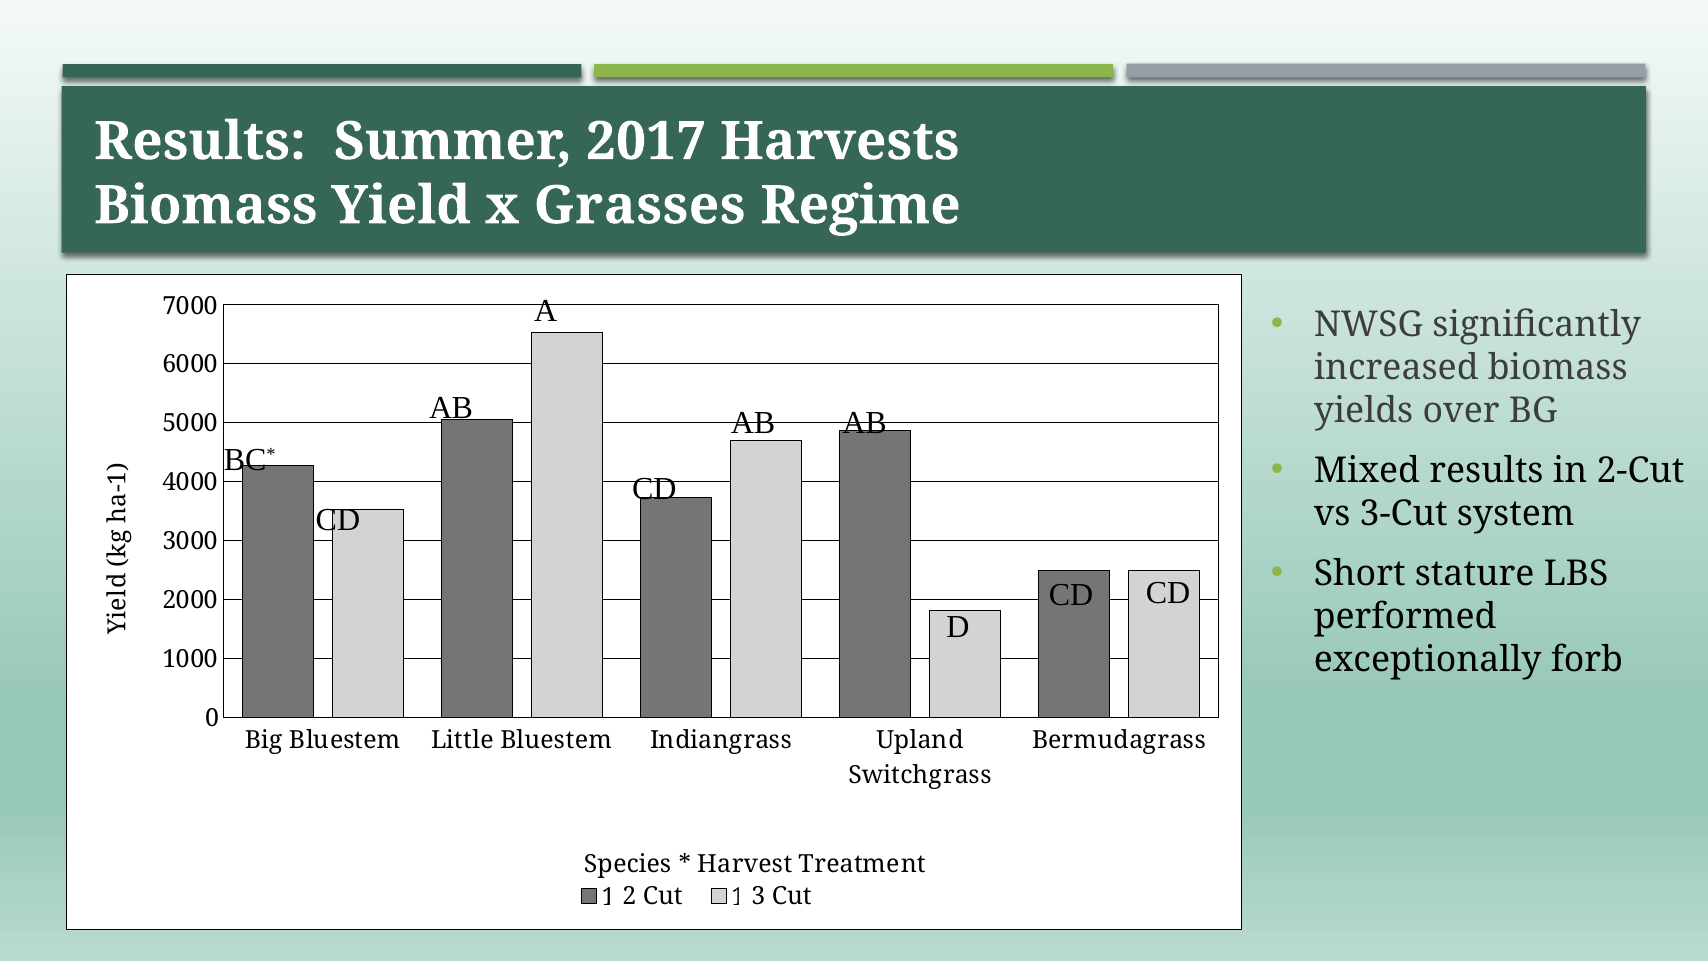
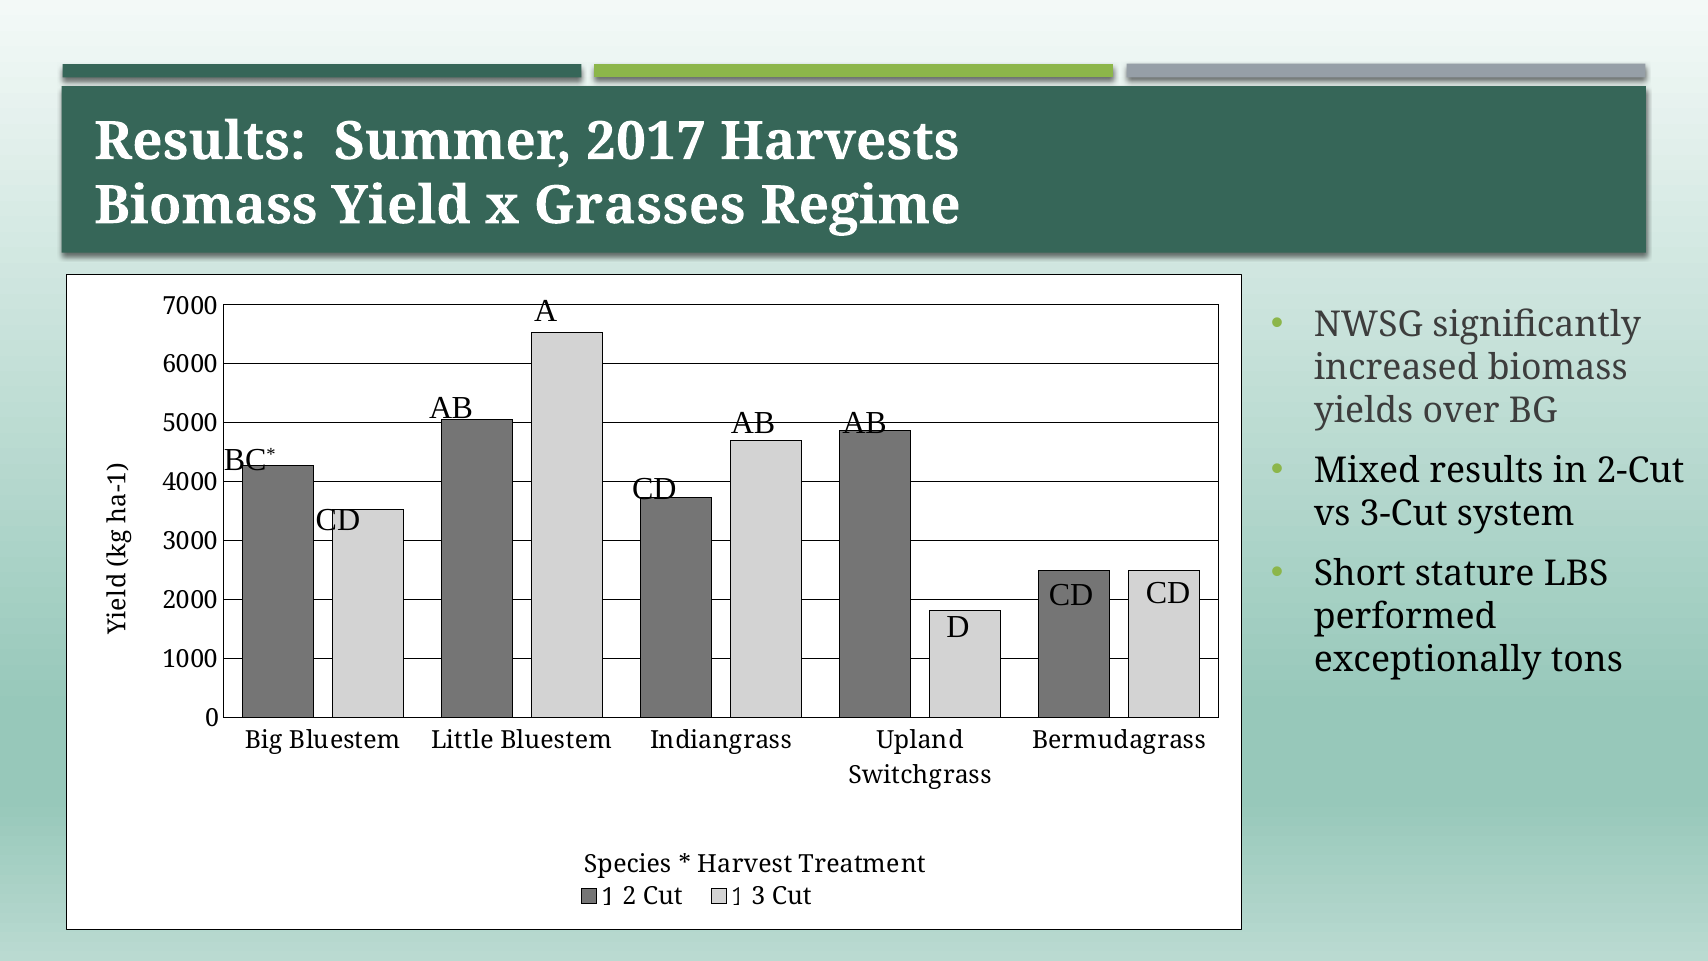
forb: forb -> tons (1587, 659)
